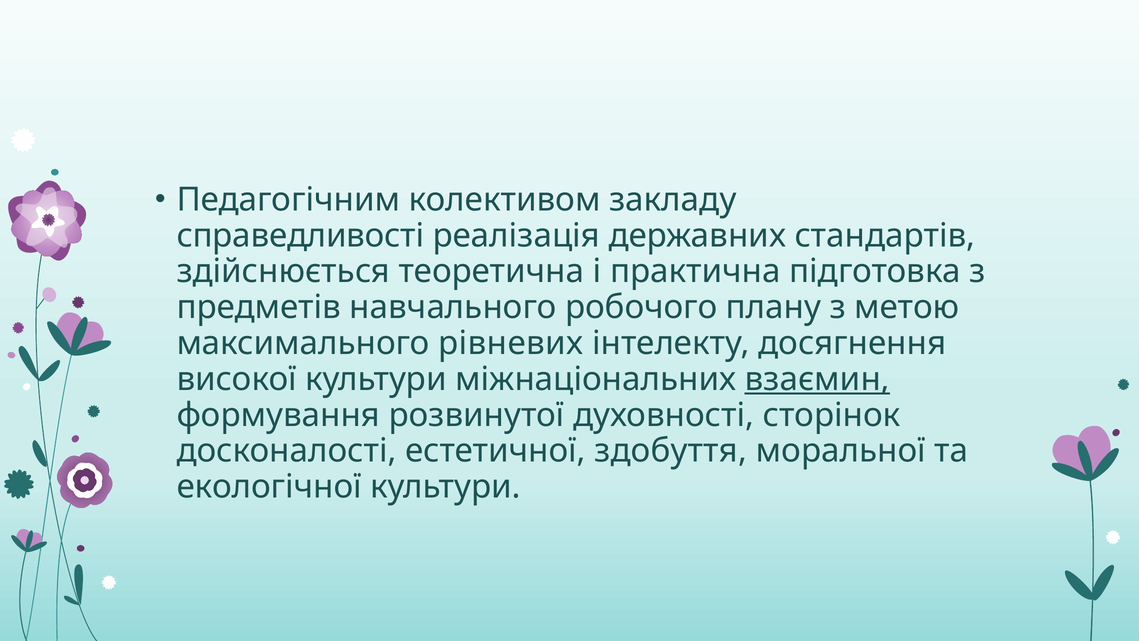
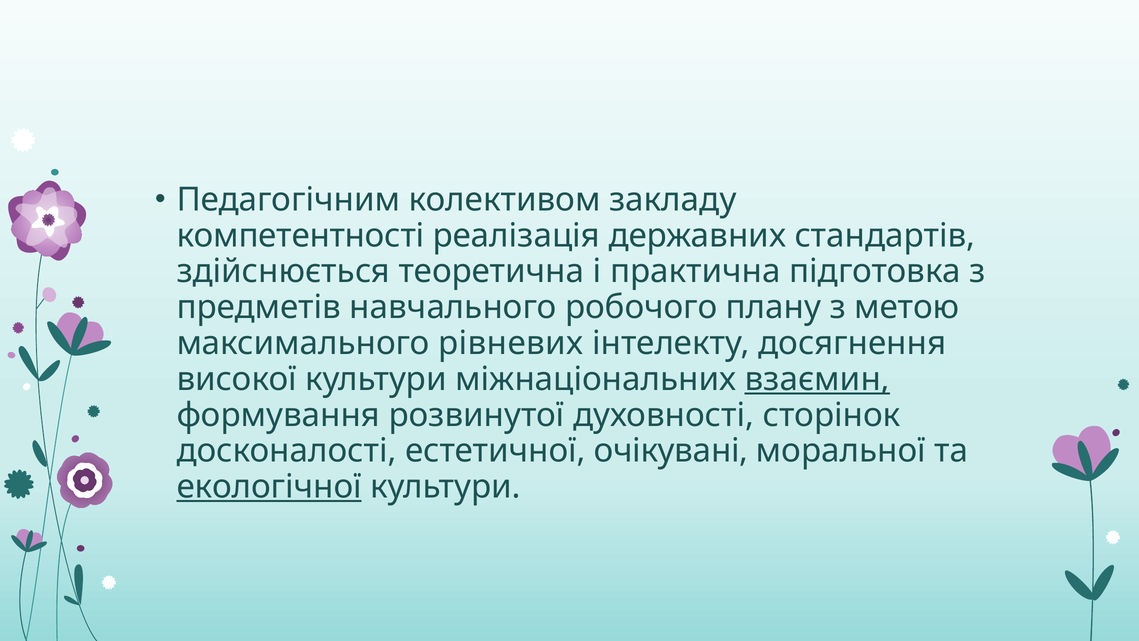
справедливості: справедливості -> компетентності (300, 235)
здобуття: здобуття -> очікувані (671, 451)
екологічної underline: none -> present (269, 487)
